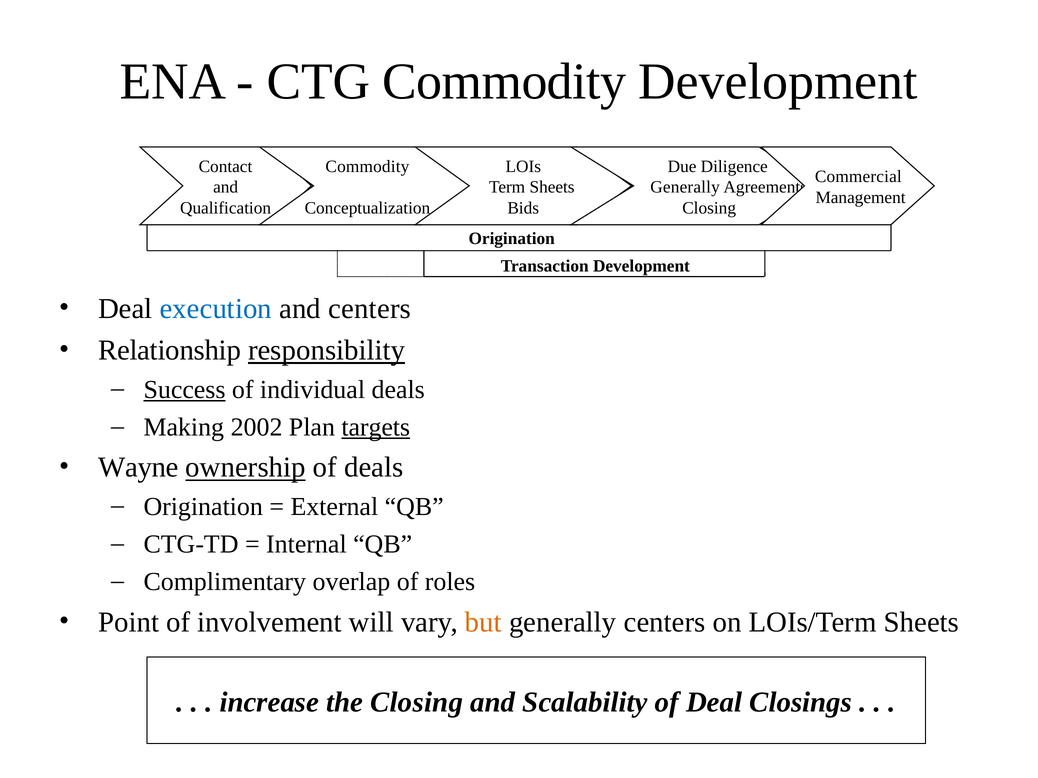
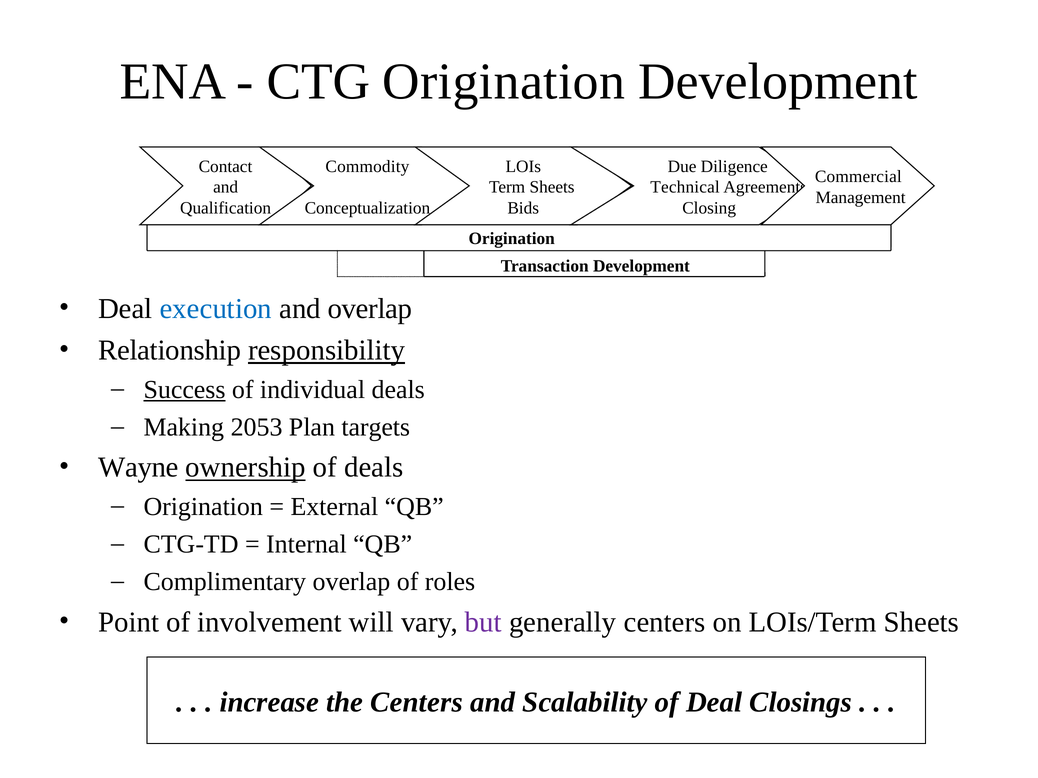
CTG Commodity: Commodity -> Origination (504, 81)
Generally: Generally -> Technical (685, 187)
and centers: centers -> overlap (370, 309)
2002: 2002 -> 2053 (257, 427)
targets underline: present -> none (376, 427)
but colour: orange -> purple (483, 622)
the Closing: Closing -> Centers (417, 703)
